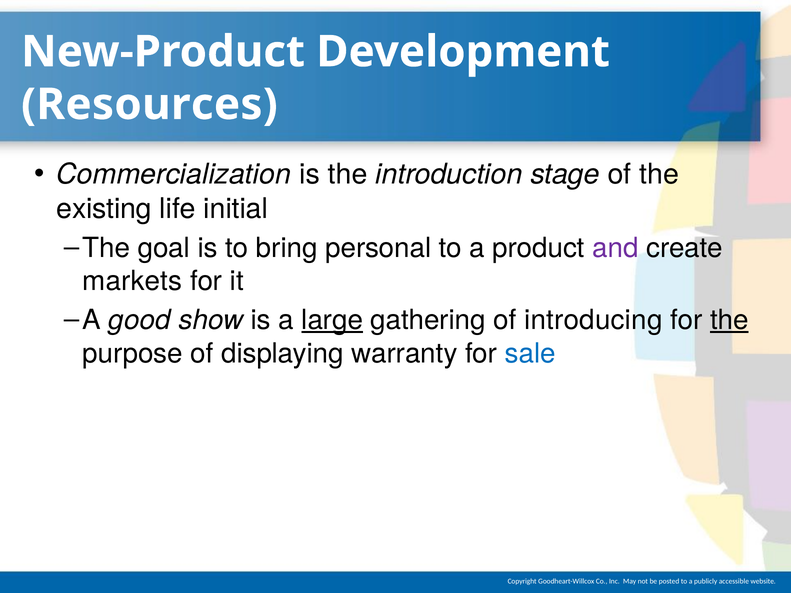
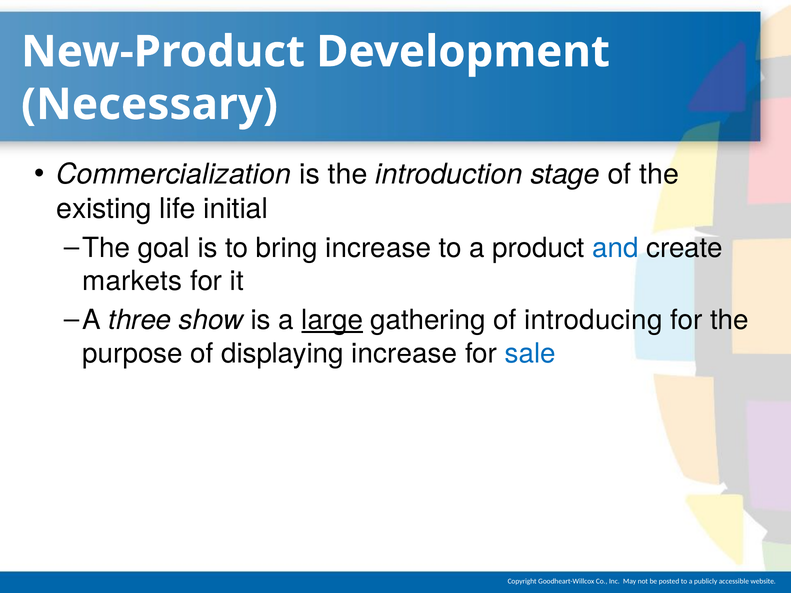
Resources: Resources -> Necessary (149, 105)
bring personal: personal -> increase (378, 248)
and colour: purple -> blue (615, 248)
good: good -> three (140, 320)
the underline: present -> none (729, 320)
displaying warranty: warranty -> increase (404, 354)
